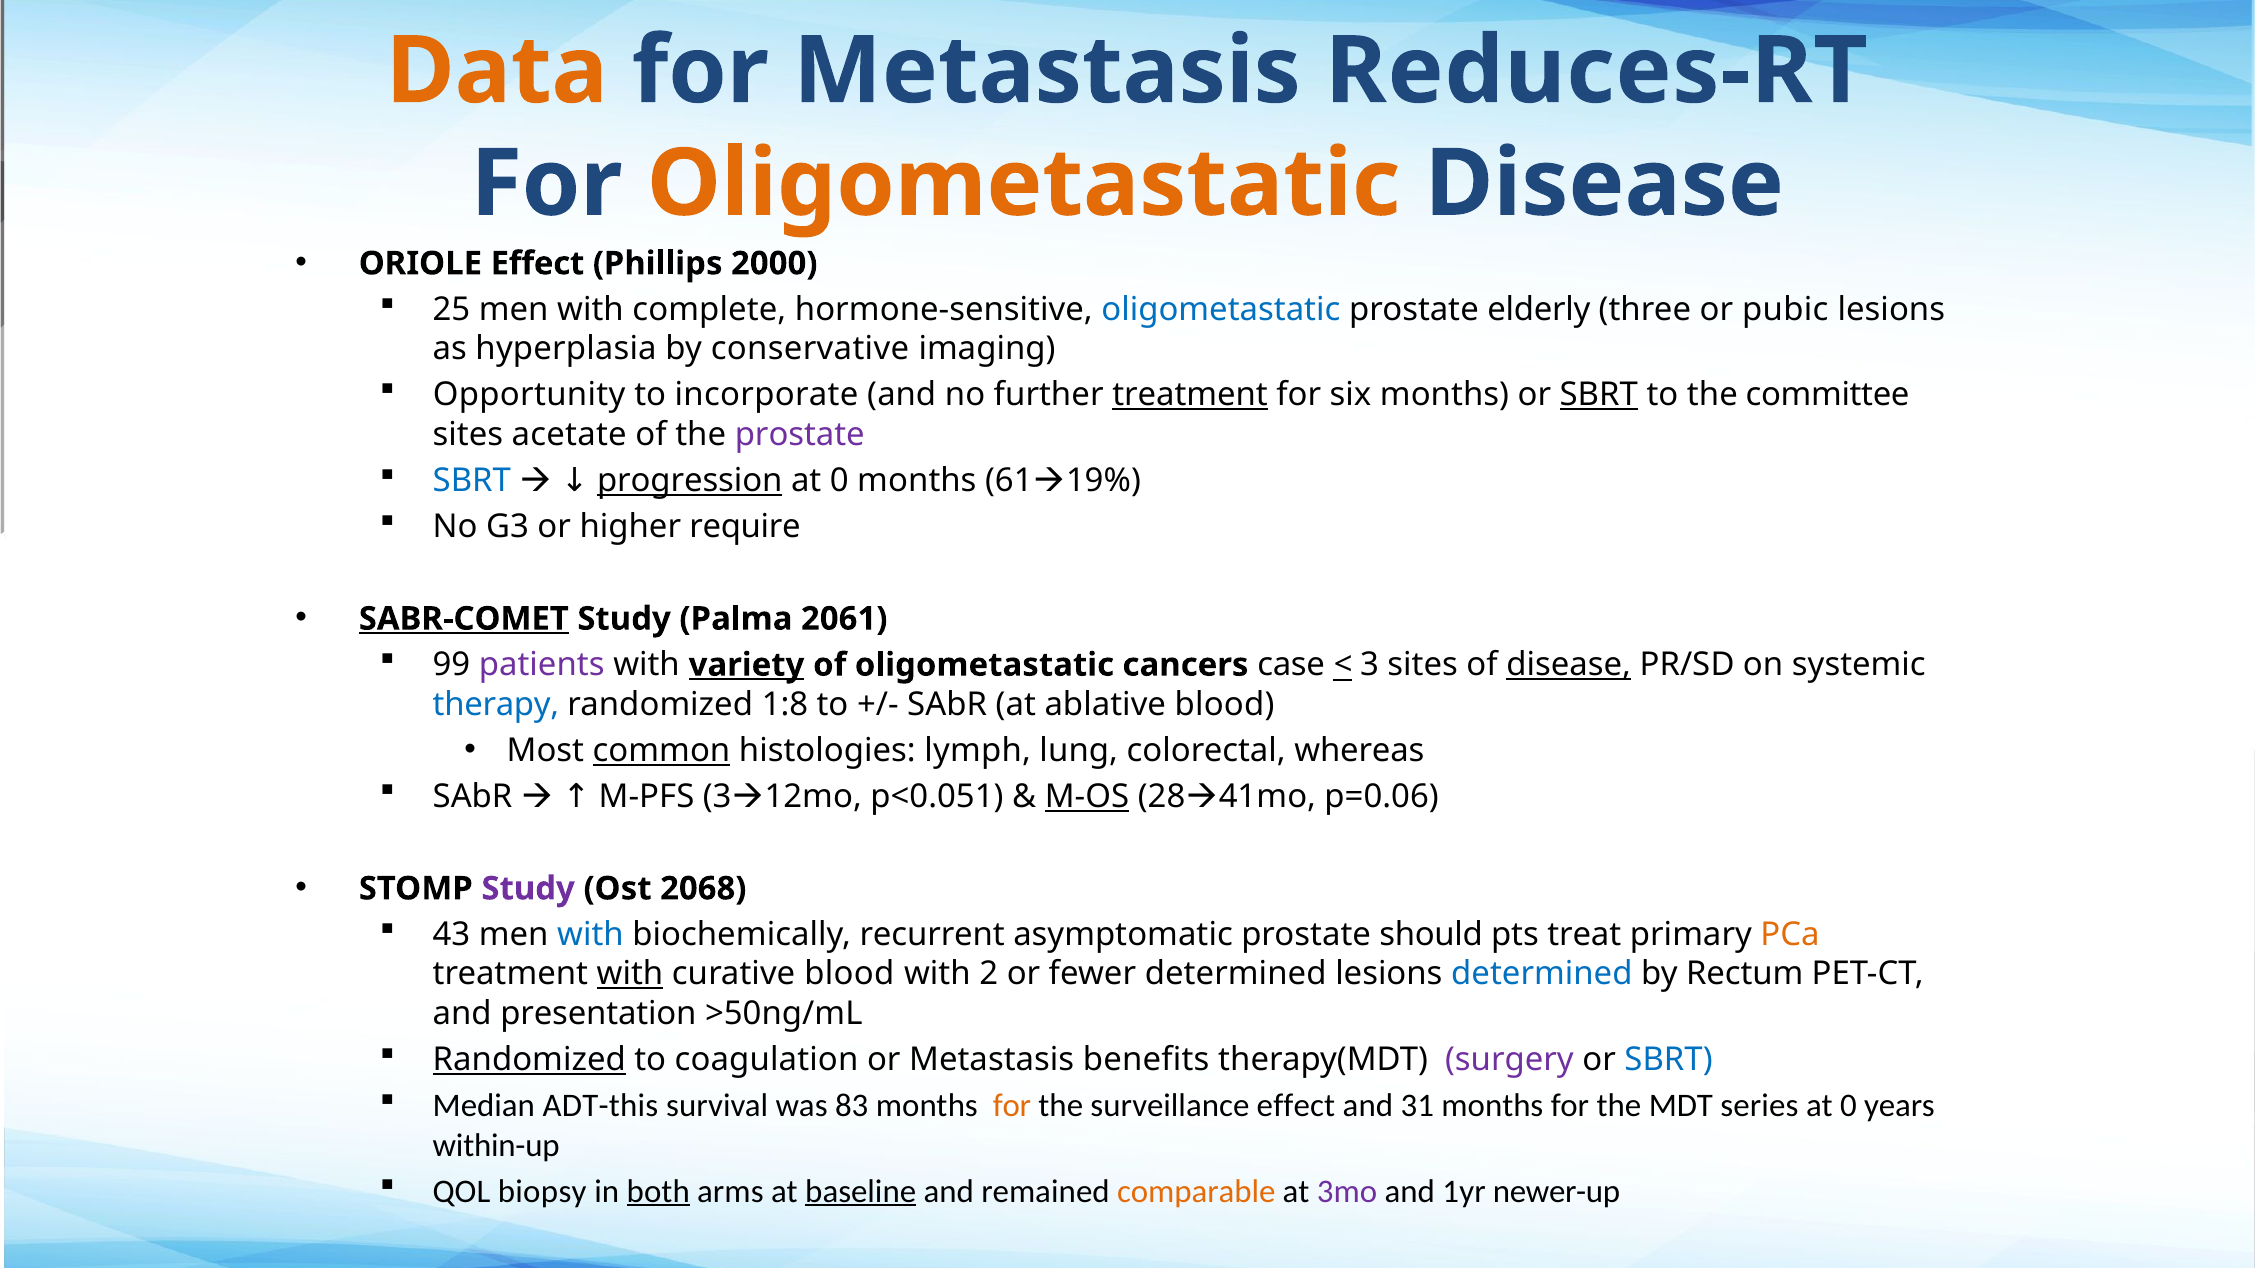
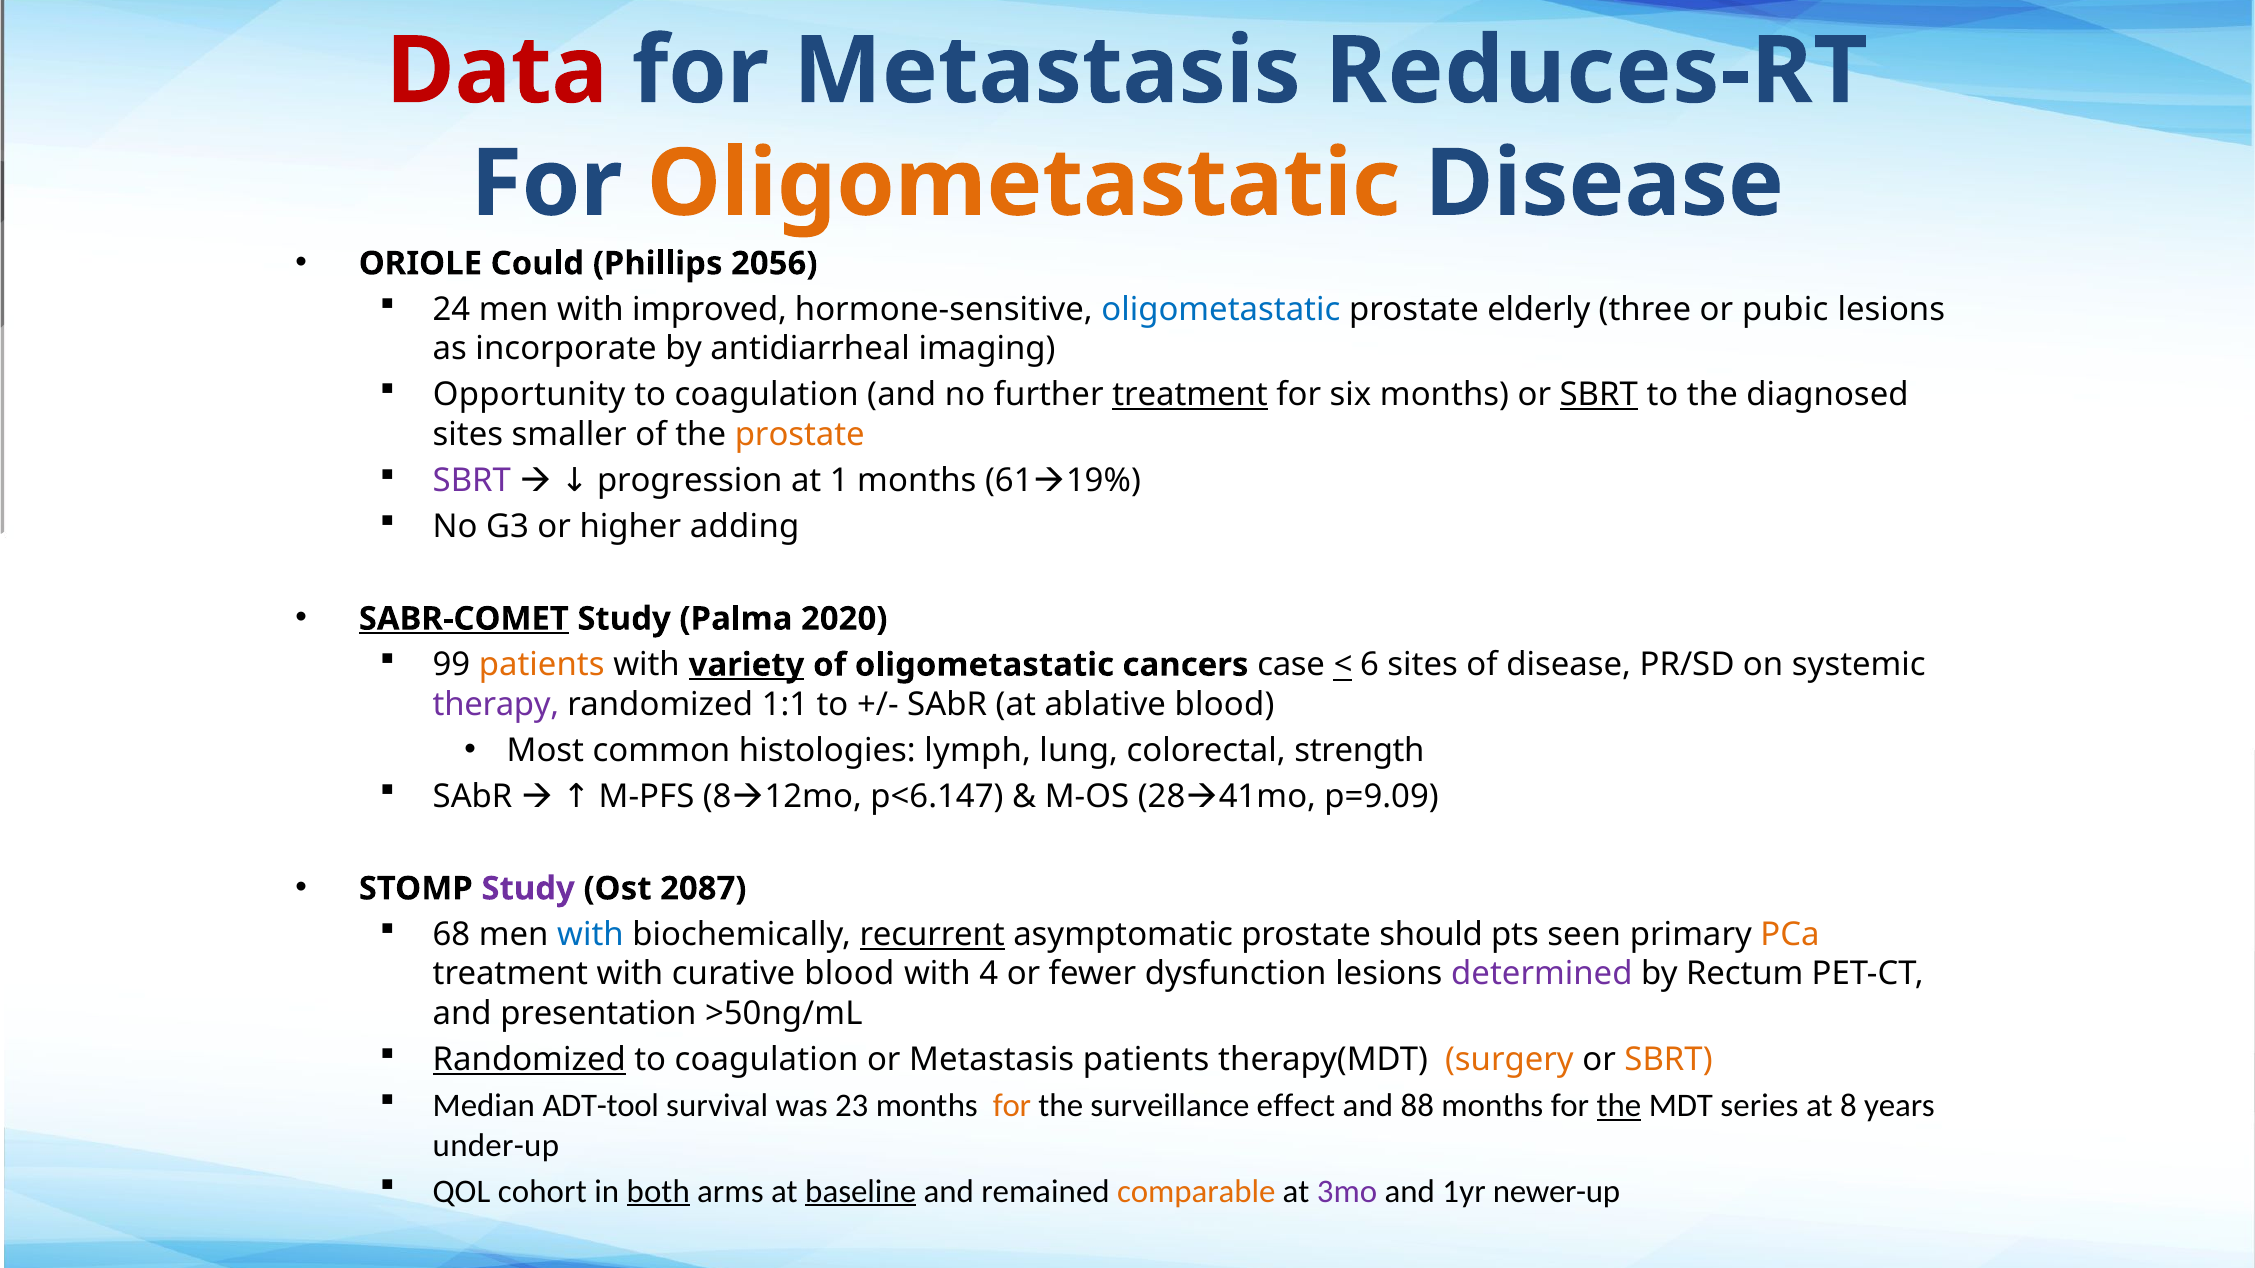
Data colour: orange -> red (497, 71)
ORIOLE Effect: Effect -> Could (537, 264)
2000: 2000 -> 2056 (774, 264)
25: 25 -> 24 (451, 310)
complete: complete -> improved (710, 310)
hyperplasia: hyperplasia -> incorporate (566, 349)
conservative: conservative -> antidiarrheal (810, 349)
incorporate: incorporate -> coagulation (767, 395)
committee: committee -> diagnosed (1827, 395)
acetate: acetate -> smaller (569, 435)
prostate colour: purple -> orange (800, 435)
SBRT colour: blue -> purple (472, 481)
progression underline: present -> none (690, 481)
0: 0 -> 1 (839, 481)
require: require -> adding (745, 527)
2061: 2061 -> 2020 (844, 619)
patients colour: purple -> orange (542, 665)
3: 3 -> 6 (1369, 665)
disease underline: present -> none (1569, 665)
therapy colour: blue -> purple (496, 705)
1:8: 1:8 -> 1:1 (785, 705)
common underline: present -> none (661, 751)
whereas: whereas -> strength (1359, 751)
M-PFS 3: 3 -> 8 (717, 797)
p<0.051: p<0.051 -> p<6.147 (937, 797)
M-OS underline: present -> none (1087, 797)
p=0.06: p=0.06 -> p=9.09 (1382, 797)
2068: 2068 -> 2087 (703, 889)
43: 43 -> 68 (451, 935)
recurrent underline: none -> present (932, 935)
treat: treat -> seen (1584, 935)
with underline: present -> none (630, 974)
2: 2 -> 4 (989, 974)
fewer determined: determined -> dysfunction (1236, 974)
determined colour: blue -> purple (1542, 974)
Metastasis benefits: benefits -> patients (1146, 1060)
surgery colour: purple -> orange (1509, 1060)
SBRT colour: blue -> orange (1669, 1060)
ADT-this: ADT-this -> ADT-tool (601, 1106)
83: 83 -> 23 (852, 1106)
31: 31 -> 88 (1417, 1106)
the underline: none -> present (1619, 1106)
0: 0 -> 8 (1849, 1106)
within-up: within-up -> under-up (496, 1146)
biopsy: biopsy -> cohort (542, 1192)
